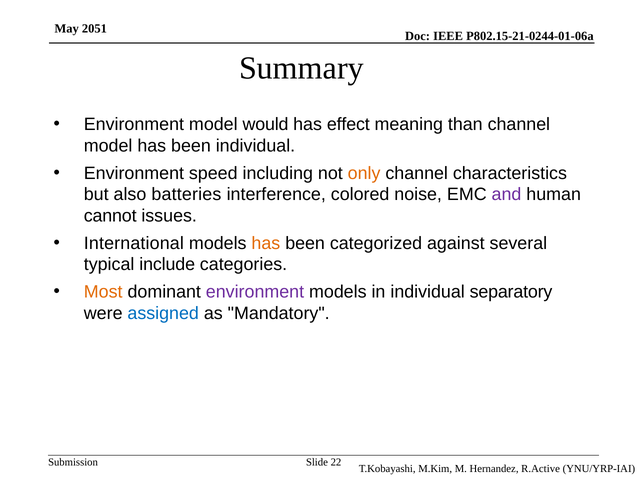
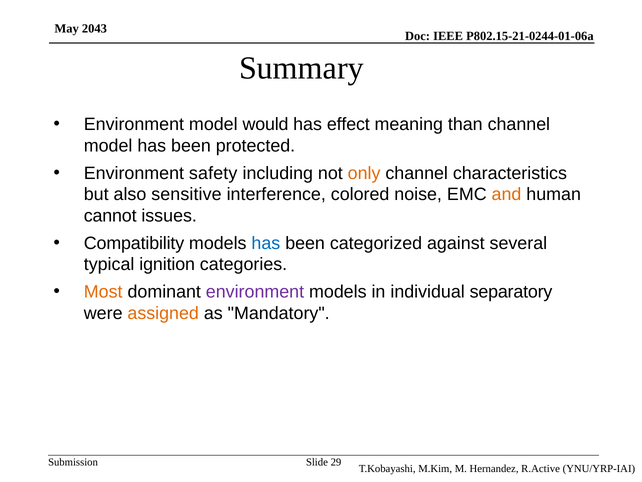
2051: 2051 -> 2043 (94, 29)
been individual: individual -> protected (255, 146)
speed: speed -> safety (213, 173)
batteries: batteries -> sensitive (186, 194)
and colour: purple -> orange (506, 194)
International: International -> Compatibility (134, 243)
has colour: orange -> blue (266, 243)
include: include -> ignition (167, 264)
assigned colour: blue -> orange (163, 313)
22: 22 -> 29 (336, 462)
